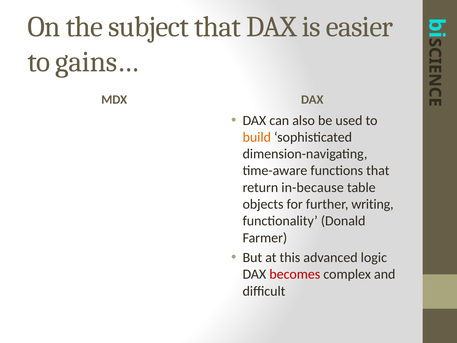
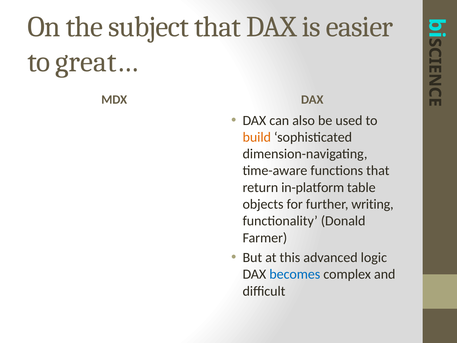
gains…: gains… -> great… (97, 62)
in-because: in-because -> in-platform (313, 187)
becomes colour: red -> blue (295, 274)
